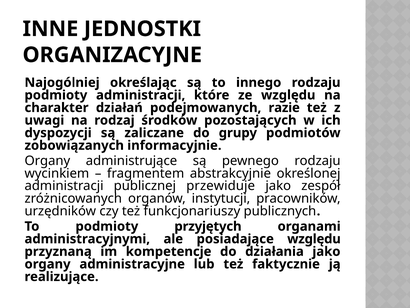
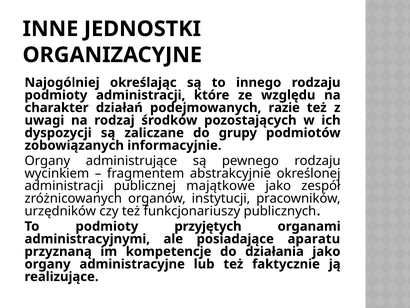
przewiduje: przewiduje -> majątkowe (221, 186)
posiadające względu: względu -> aparatu (314, 239)
